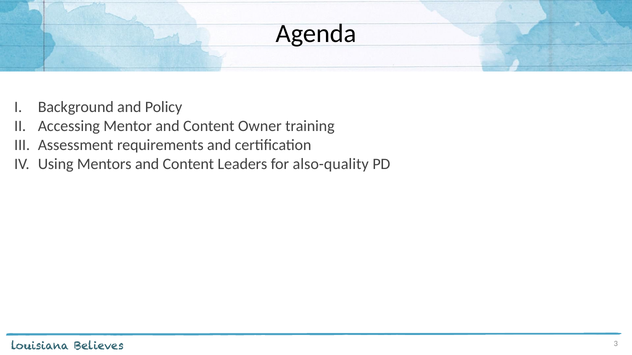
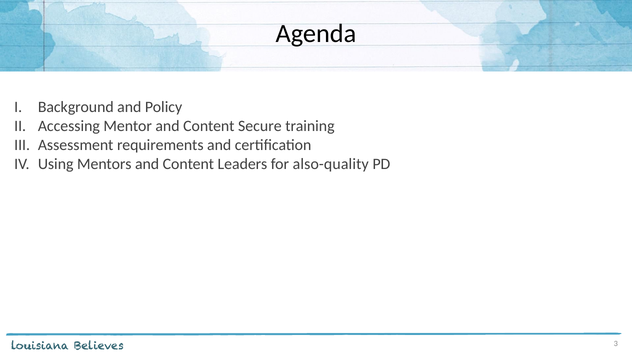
Owner: Owner -> Secure (260, 126)
